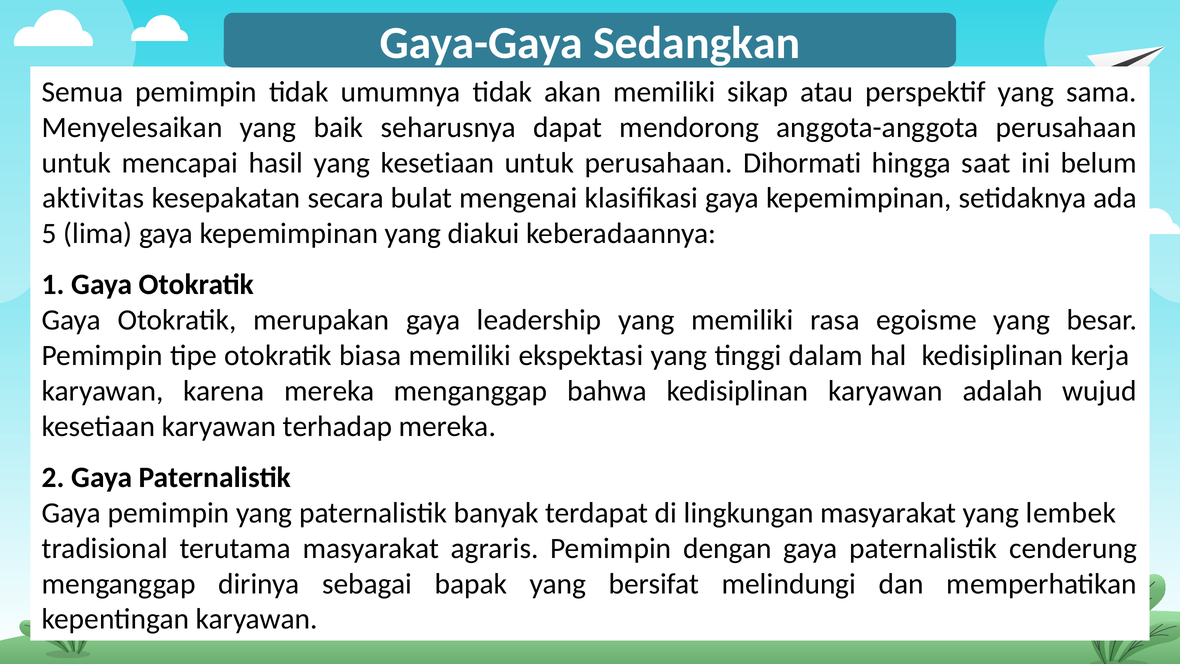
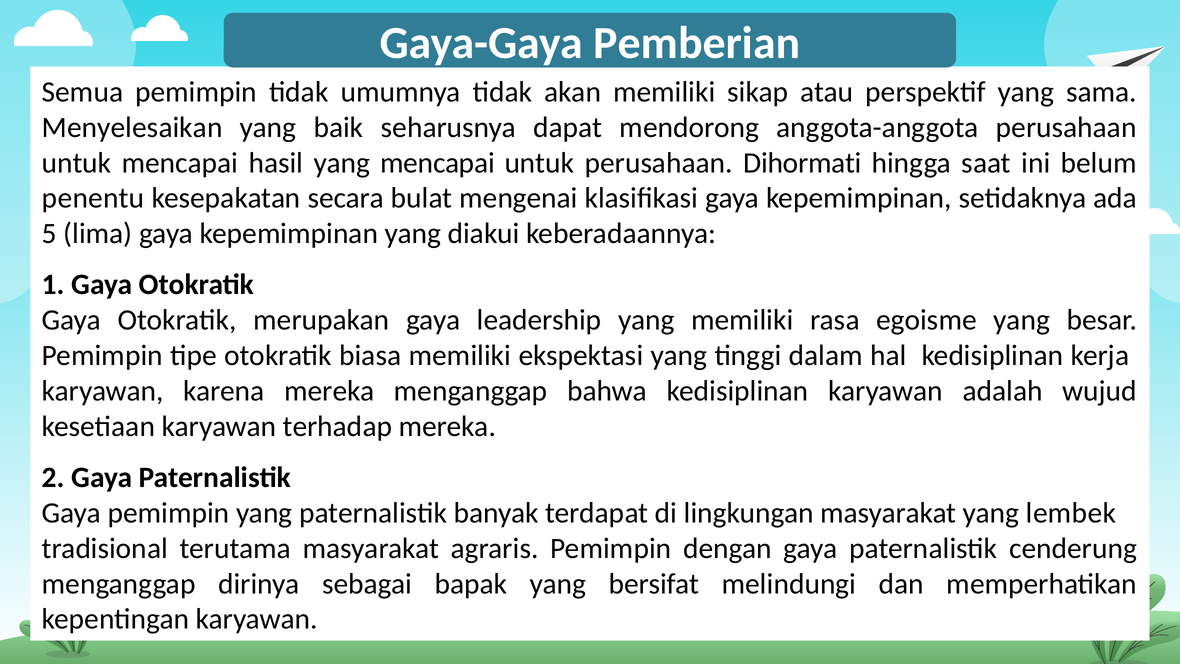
Sedangkan: Sedangkan -> Pemberian (697, 43)
yang kesetiaan: kesetiaan -> mencapai (437, 163)
aktivitas: aktivitas -> penentu (93, 198)
